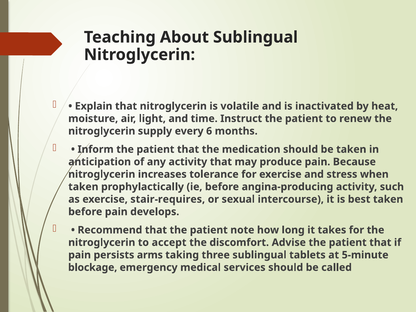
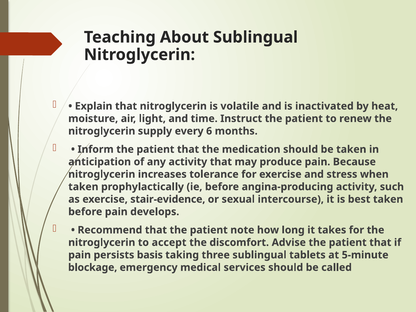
stair-requires: stair-requires -> stair-evidence (168, 199)
arms: arms -> basis (150, 255)
